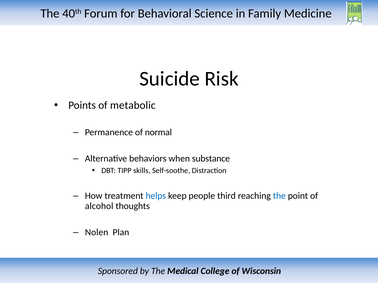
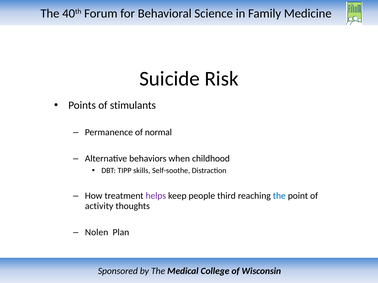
metabolic: metabolic -> stimulants (133, 105)
substance: substance -> childhood (211, 159)
helps colour: blue -> purple (156, 196)
alcohol: alcohol -> activity (99, 206)
